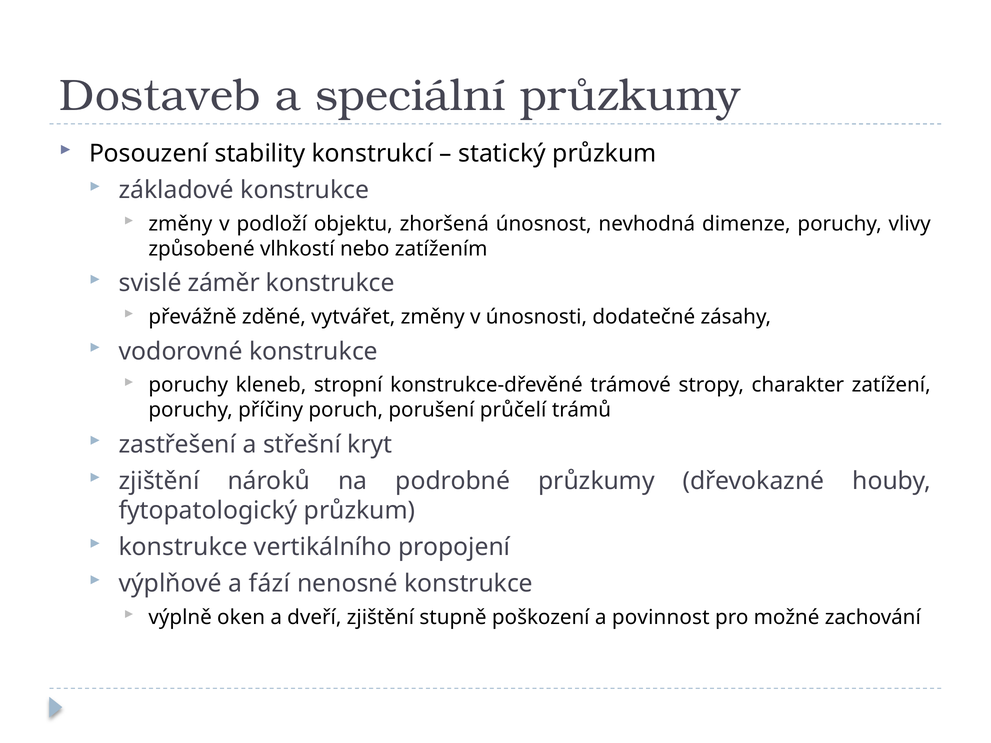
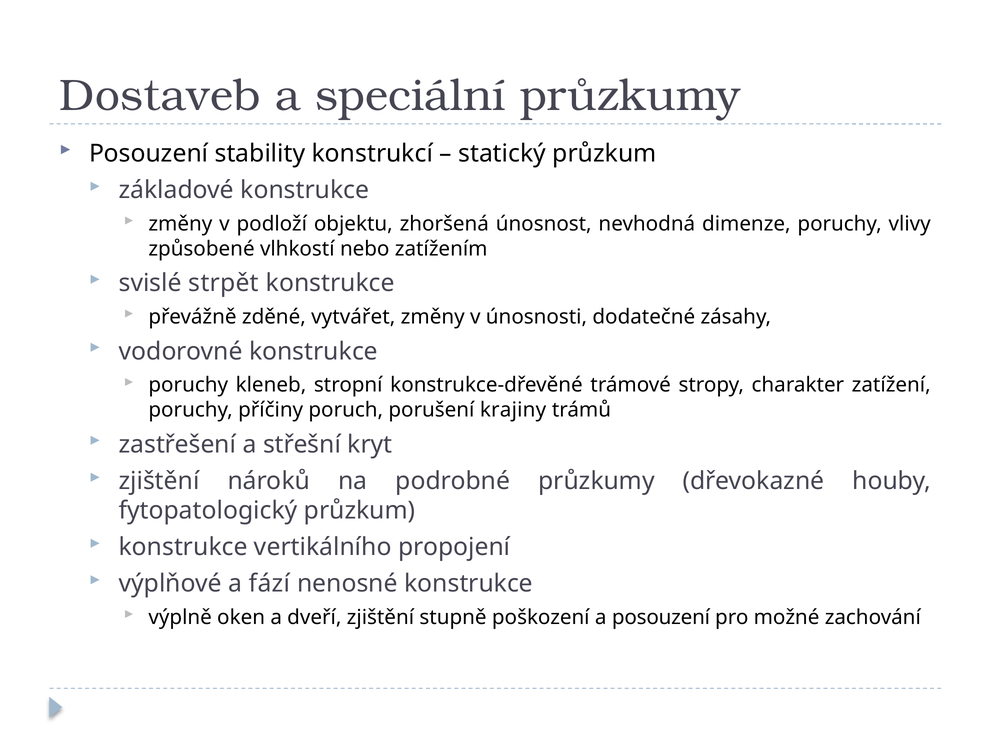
záměr: záměr -> strpět (224, 283)
průčelí: průčelí -> krajiny (513, 410)
a povinnost: povinnost -> posouzení (661, 618)
